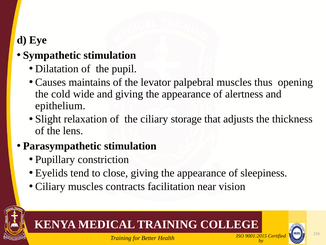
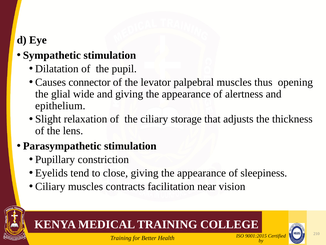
maintains: maintains -> connector (89, 82)
cold: cold -> glial (61, 94)
